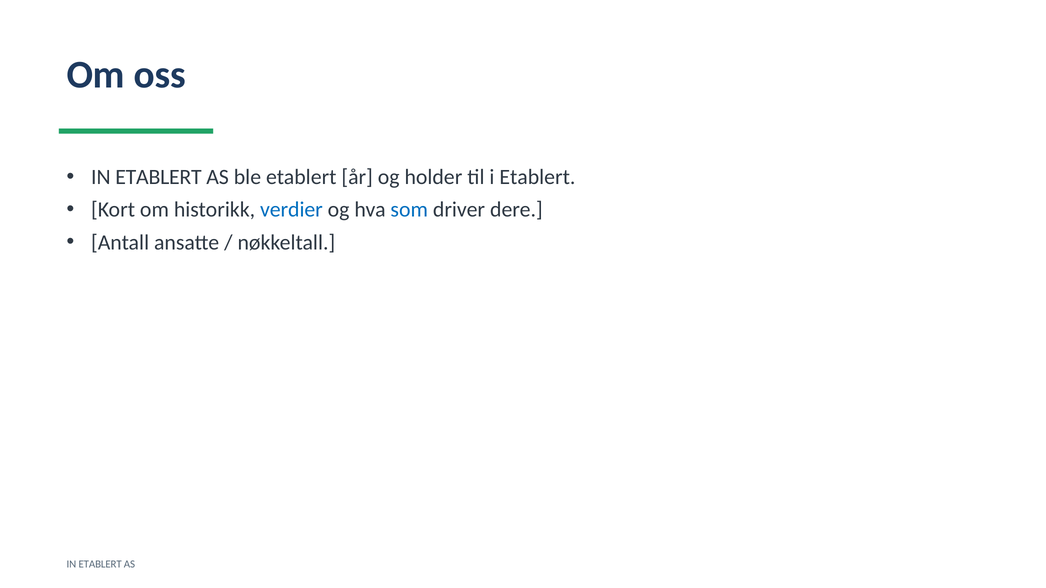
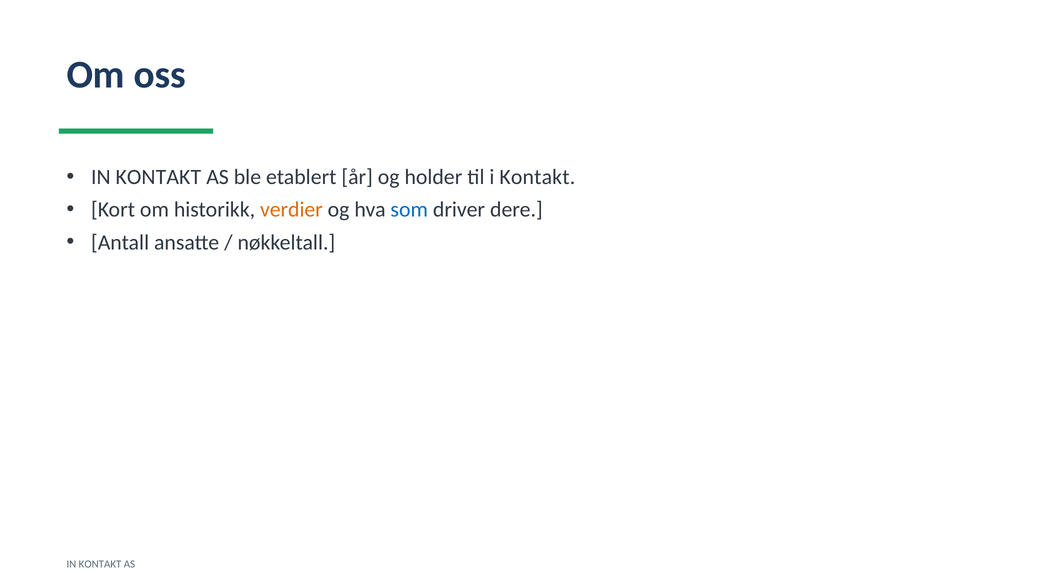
ETABLERT: ETABLERT -> KONTAKT (158, 177)
i Etablert: Etablert -> Kontakt (537, 177)
verdier colour: blue -> orange (291, 210)
ETABLERT: ETABLERT -> KONTAKT (100, 565)
